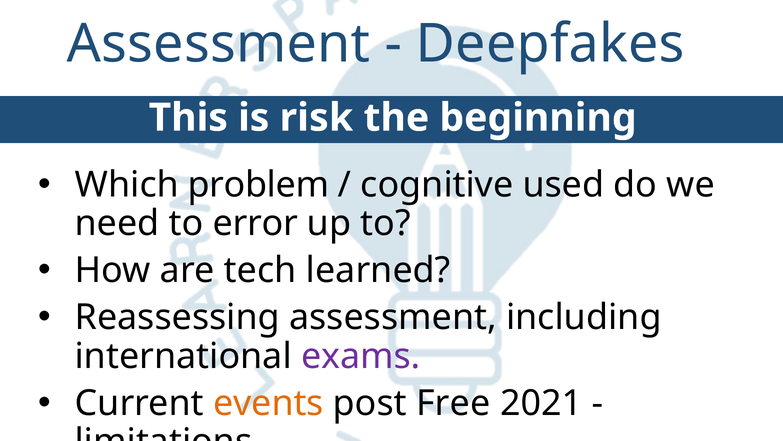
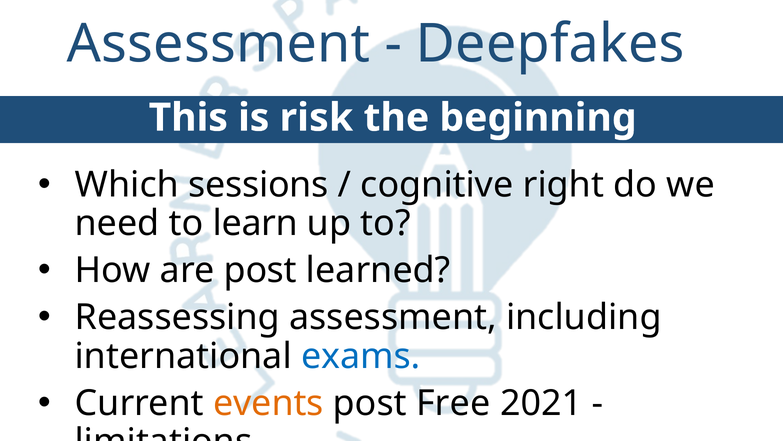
problem: problem -> sessions (258, 184)
used: used -> right (563, 184)
error: error -> learn (255, 223)
are tech: tech -> post (260, 270)
exams colour: purple -> blue (361, 356)
